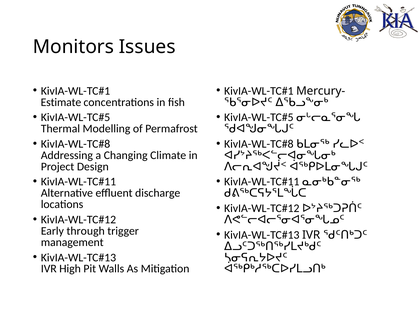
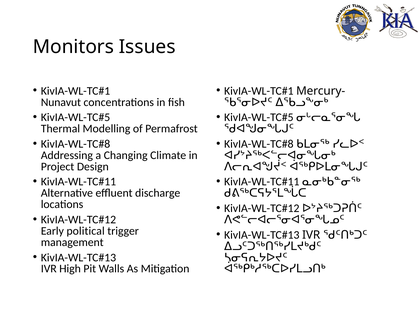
Estimate: Estimate -> Nunavut (61, 102)
through: through -> political (86, 231)
